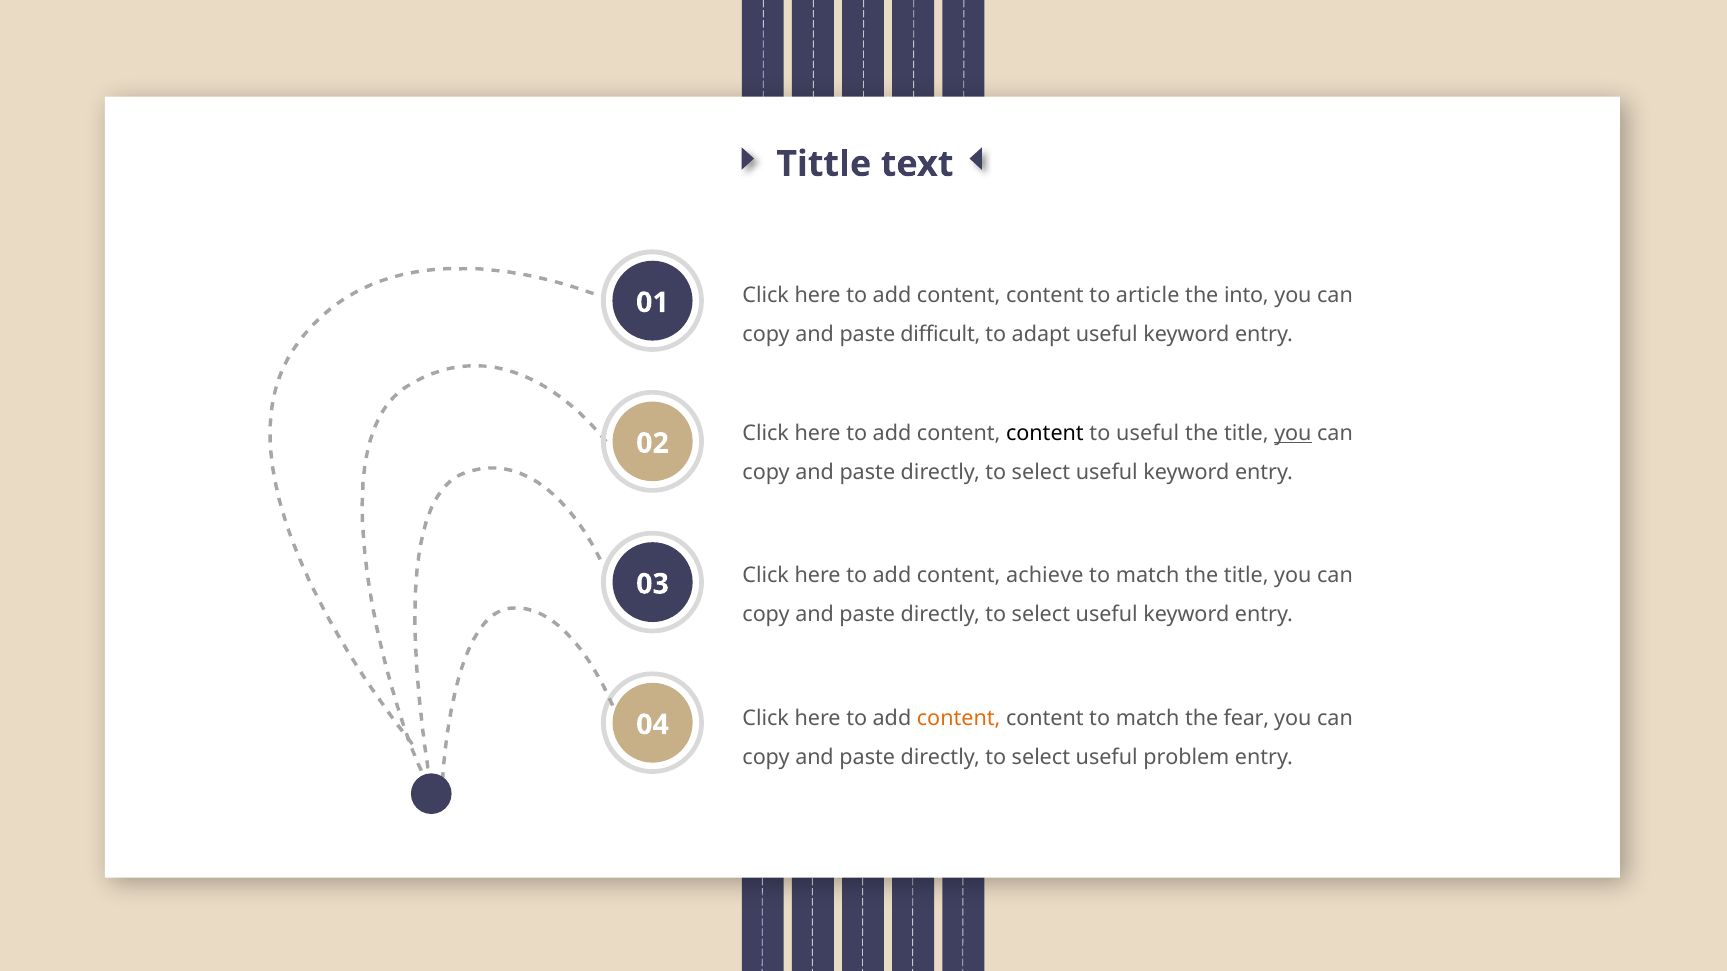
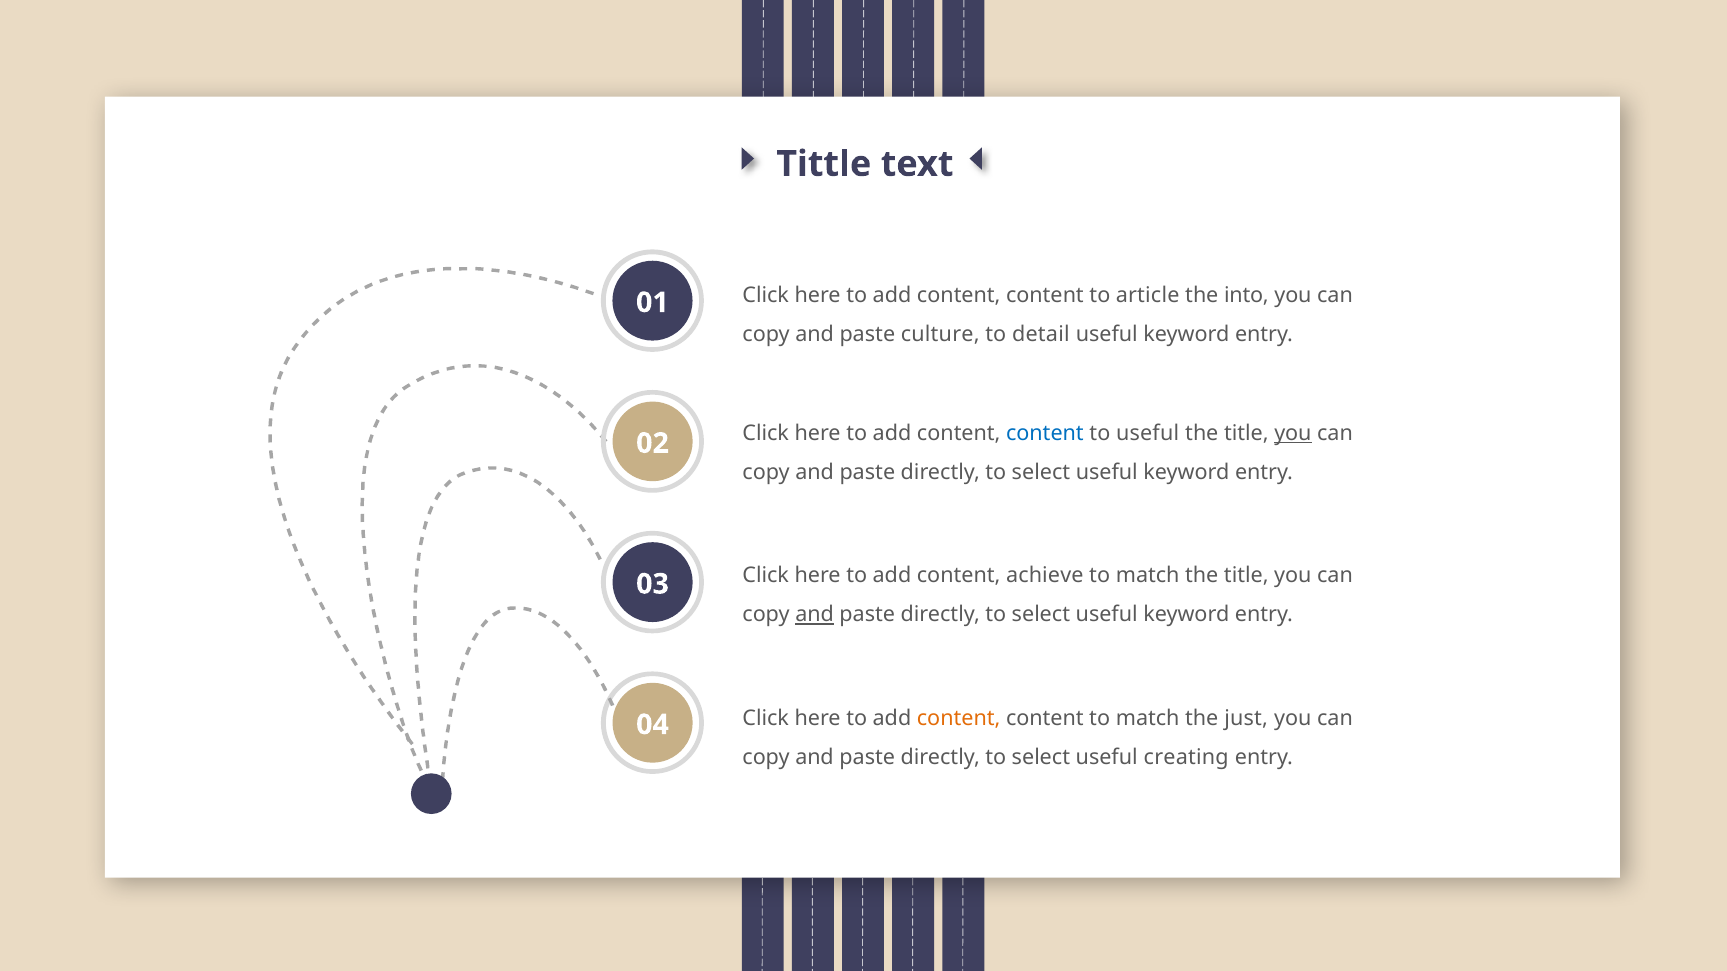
difficult: difficult -> culture (940, 334)
adapt: adapt -> detail (1041, 334)
content colour: black -> blue (1045, 433)
and underline: none -> present (815, 615)
fear: fear -> just (1246, 719)
problem: problem -> creating (1186, 758)
